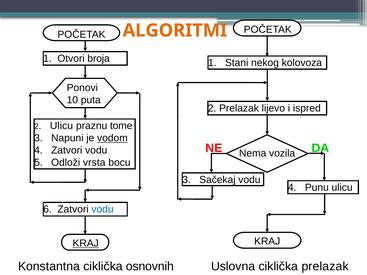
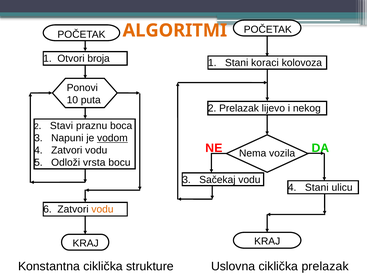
nekog: nekog -> koraci (265, 63)
ispred: ispred -> nekog (307, 108)
Ulicu: Ulicu -> Stavi (61, 126)
tome: tome -> boca (121, 126)
4 Punu: Punu -> Stani (317, 188)
vodu colour: blue -> orange (102, 209)
KRAJ underline: present -> none (86, 244)
osnovnih: osnovnih -> strukture (150, 267)
